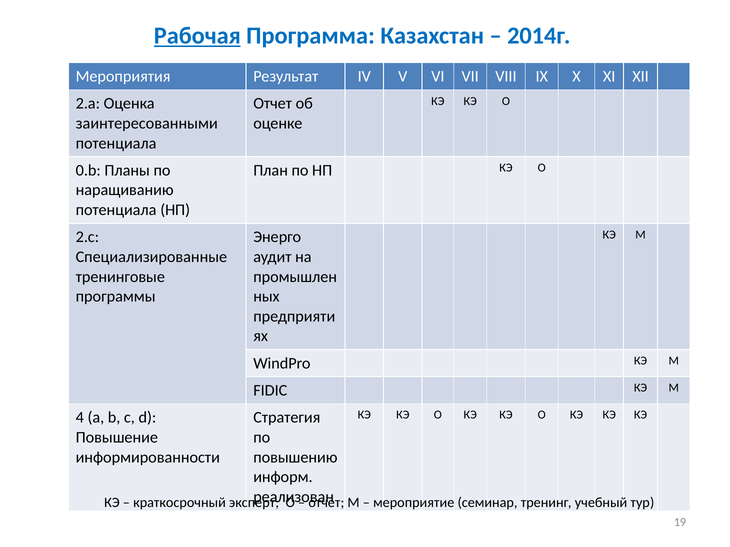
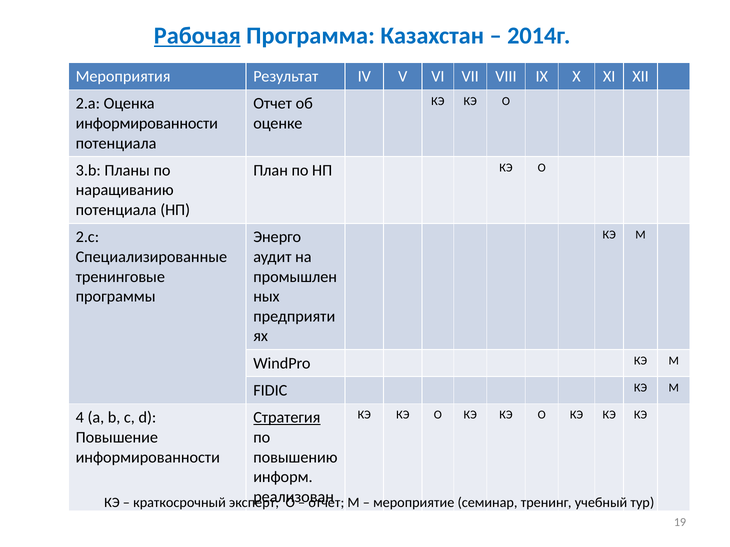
заинтересованными: заинтересованными -> информированности (147, 123)
0.b: 0.b -> 3.b (88, 170)
Стратегия underline: none -> present (287, 418)
